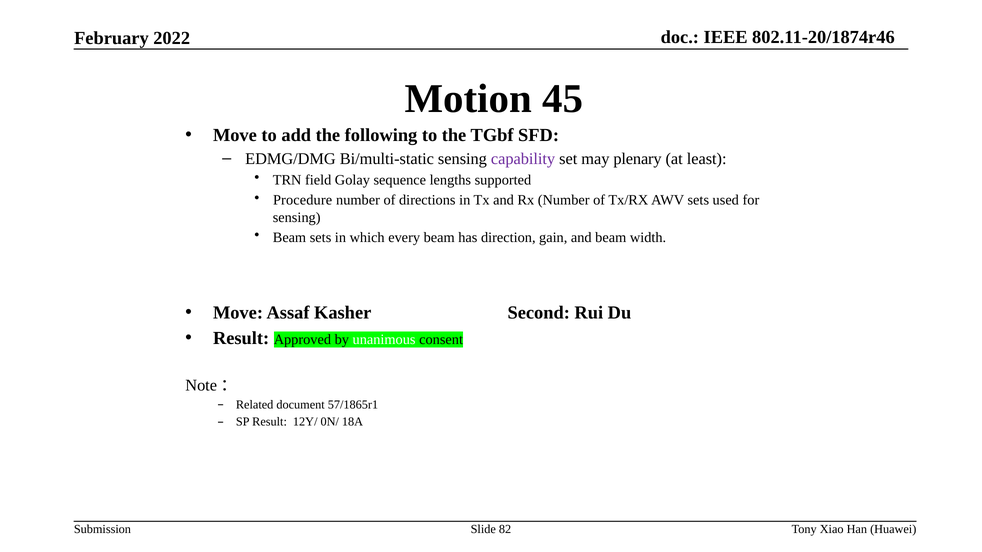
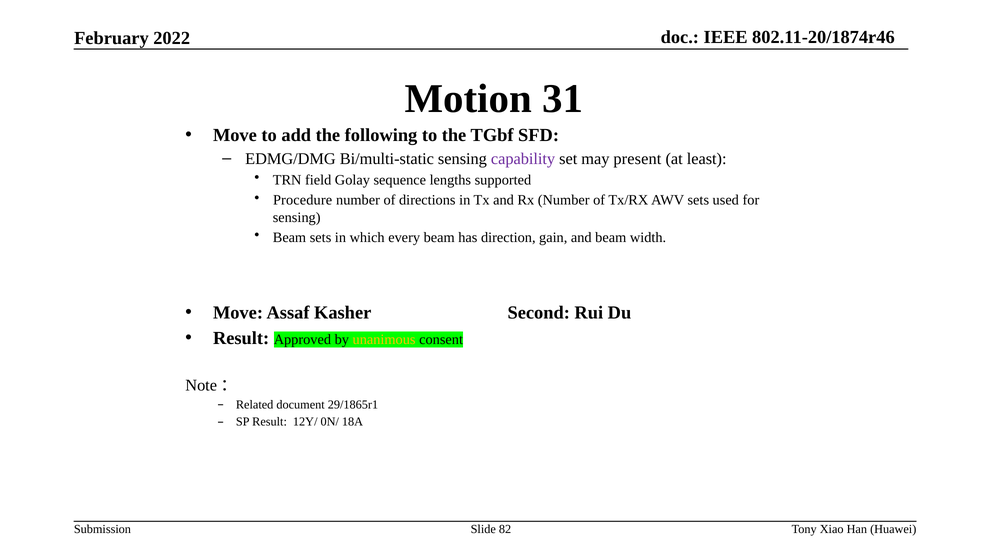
45: 45 -> 31 (563, 99)
plenary: plenary -> present (637, 159)
unanimous colour: white -> yellow (384, 340)
57/1865r1: 57/1865r1 -> 29/1865r1 (353, 405)
